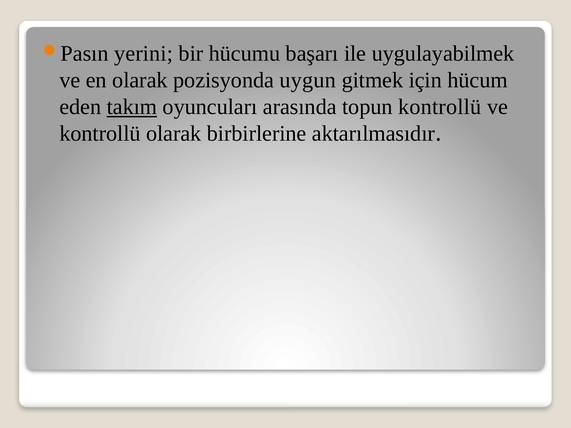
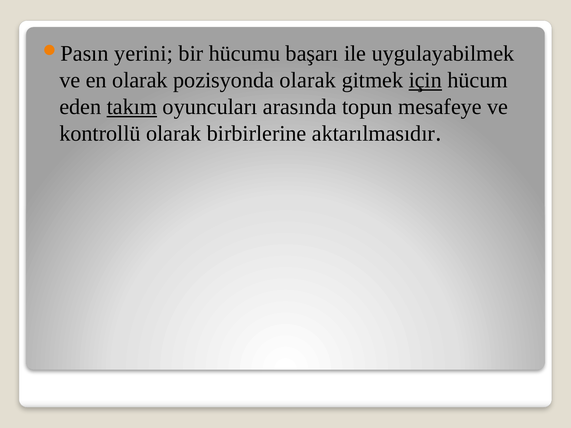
pozisyonda uygun: uygun -> olarak (308, 80)
için underline: none -> present (425, 80)
topun kontrollü: kontrollü -> mesafeye (440, 107)
